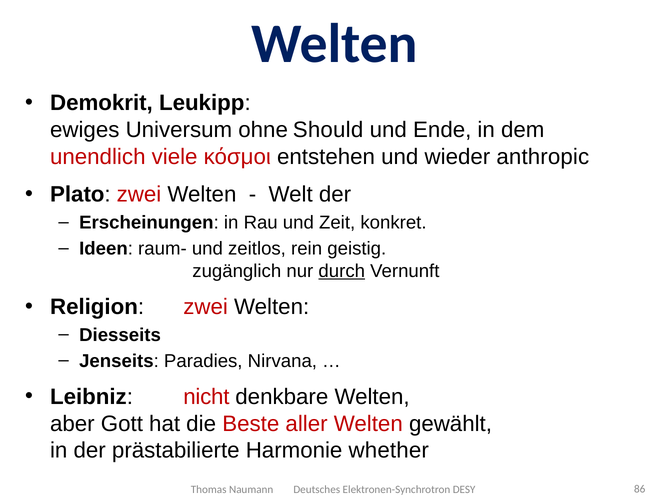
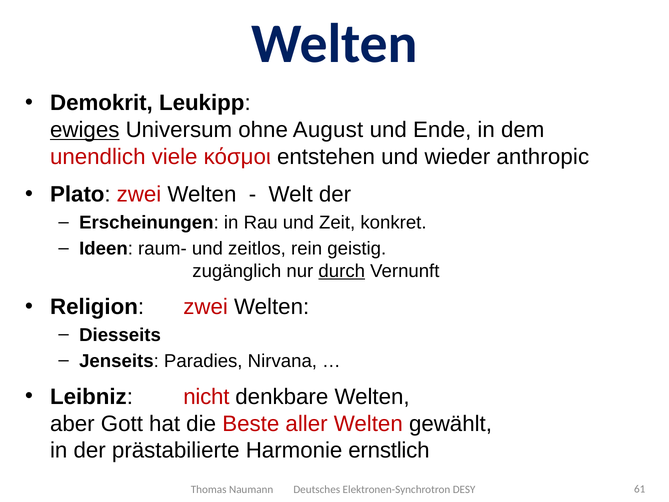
ewiges underline: none -> present (85, 130)
Should: Should -> August (328, 130)
whether: whether -> ernstlich (389, 450)
86: 86 -> 61 (640, 489)
